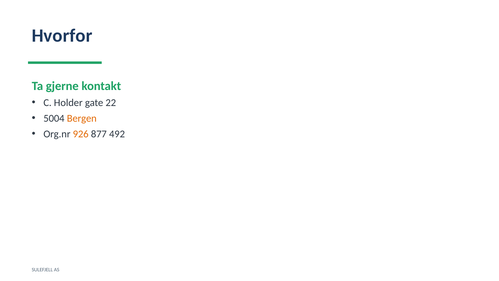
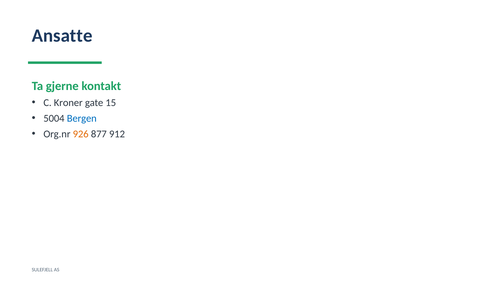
Hvorfor: Hvorfor -> Ansatte (62, 36)
Holder: Holder -> Kroner (68, 103)
22: 22 -> 15 (111, 103)
Bergen colour: orange -> blue (82, 118)
492: 492 -> 912 (117, 134)
